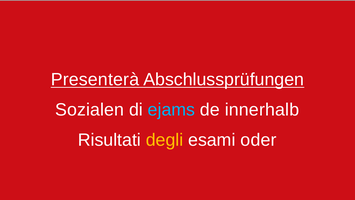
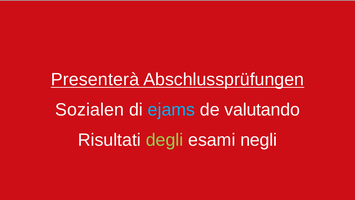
innerhalb: innerhalb -> valutando (262, 110)
degli colour: yellow -> light green (165, 140)
oder: oder -> negli (259, 140)
